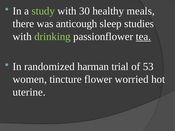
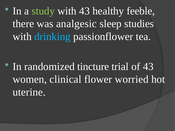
with 30: 30 -> 43 (84, 11)
meals: meals -> feeble (141, 11)
anticough: anticough -> analgesic (76, 24)
drinking colour: light green -> light blue (52, 37)
tea underline: present -> none (143, 37)
harman: harman -> tincture (93, 67)
of 53: 53 -> 43 (148, 67)
tincture: tincture -> clinical (65, 79)
